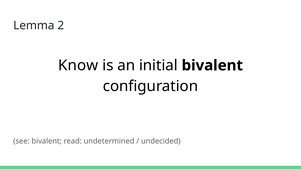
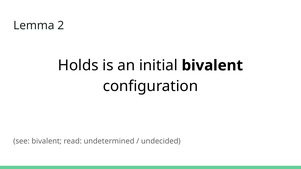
Know: Know -> Holds (78, 66)
